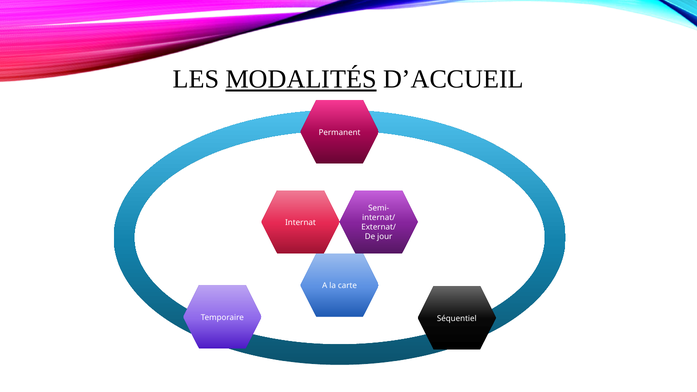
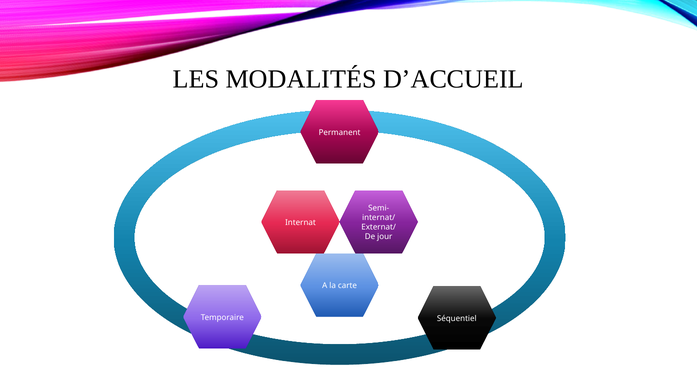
MODALITÉS underline: present -> none (301, 79)
